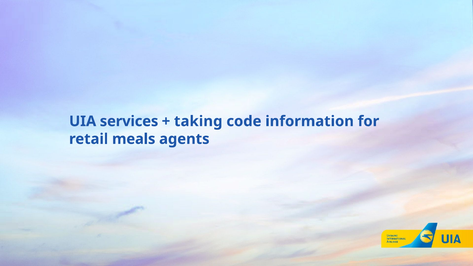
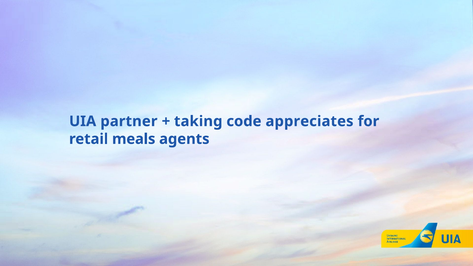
services: services -> partner (129, 121)
information: information -> appreciates (310, 121)
